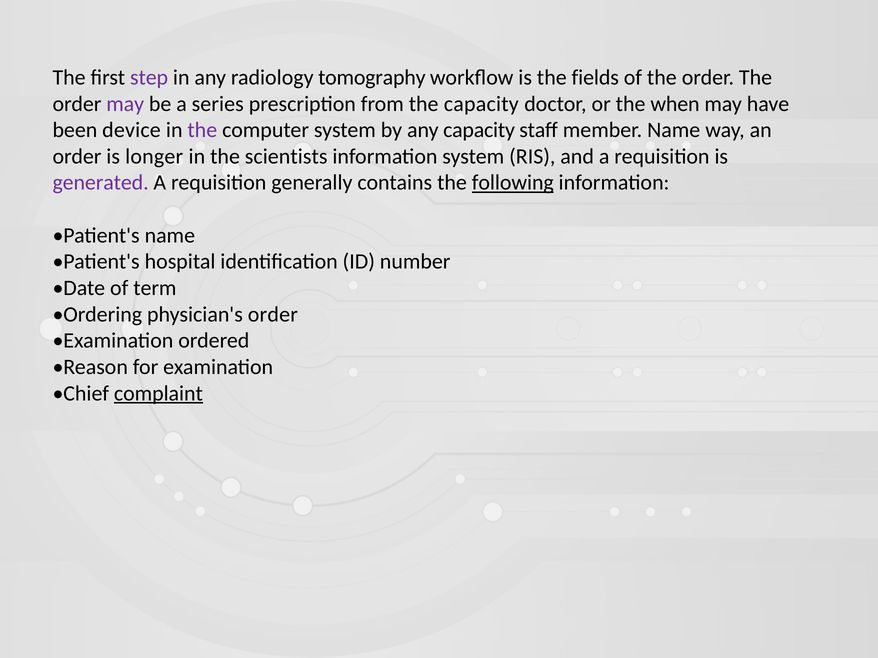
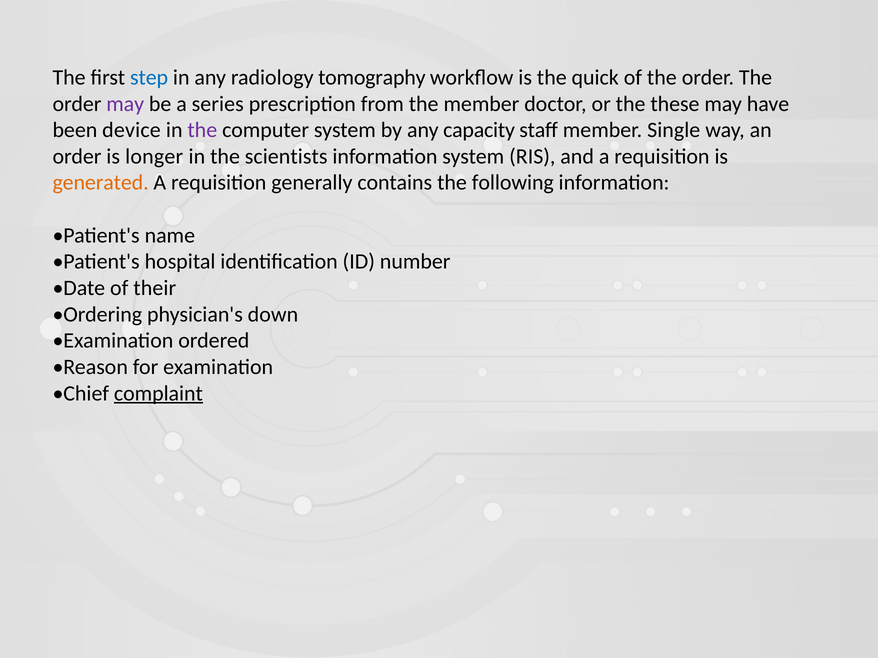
step colour: purple -> blue (149, 78)
fields: fields -> quick (595, 78)
the capacity: capacity -> member (481, 104)
when: when -> these (675, 104)
member Name: Name -> Single (674, 130)
generated colour: purple -> orange (101, 183)
following underline: present -> none (513, 183)
term: term -> their (155, 288)
physician's order: order -> down (273, 315)
